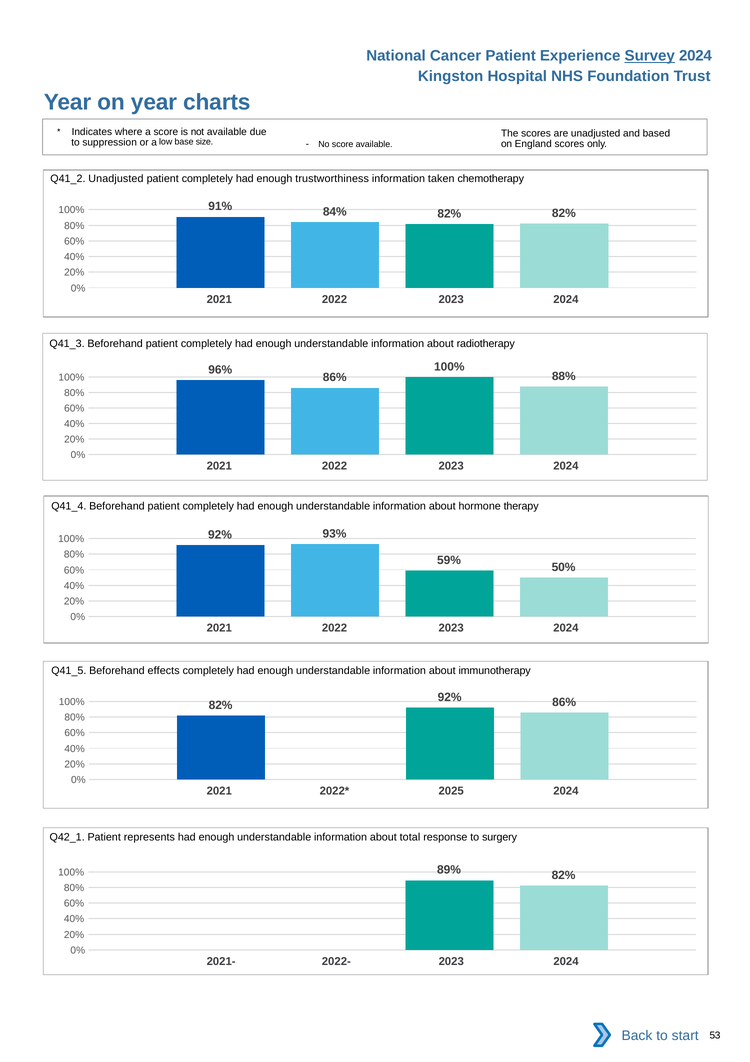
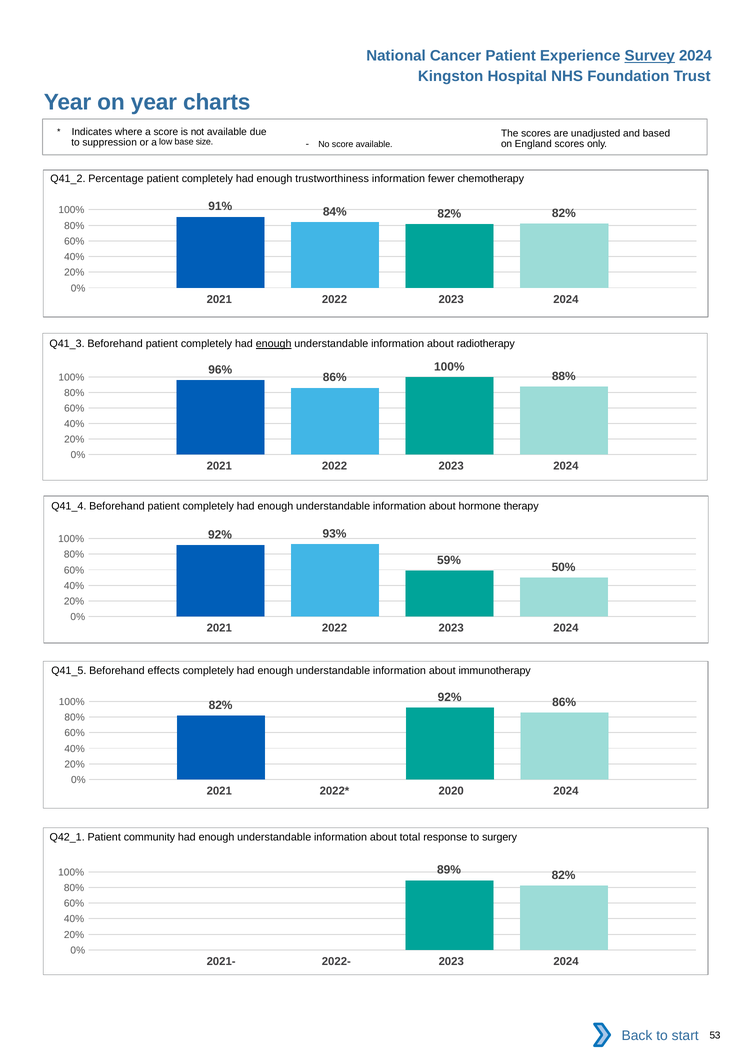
Q41_2 Unadjusted: Unadjusted -> Percentage (116, 179)
taken: taken -> fewer (441, 179)
enough underline: none -> present (274, 344)
2025: 2025 -> 2020 (451, 791)
represents: represents -> community (149, 837)
